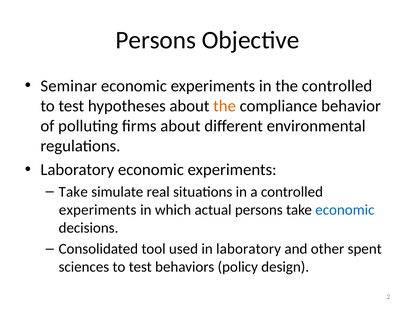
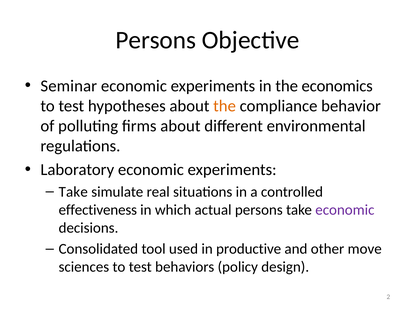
the controlled: controlled -> economics (337, 86)
experiments: experiments -> effectiveness (98, 210)
economic colour: blue -> purple (345, 210)
in laboratory: laboratory -> productive (249, 249)
spent: spent -> move (365, 249)
